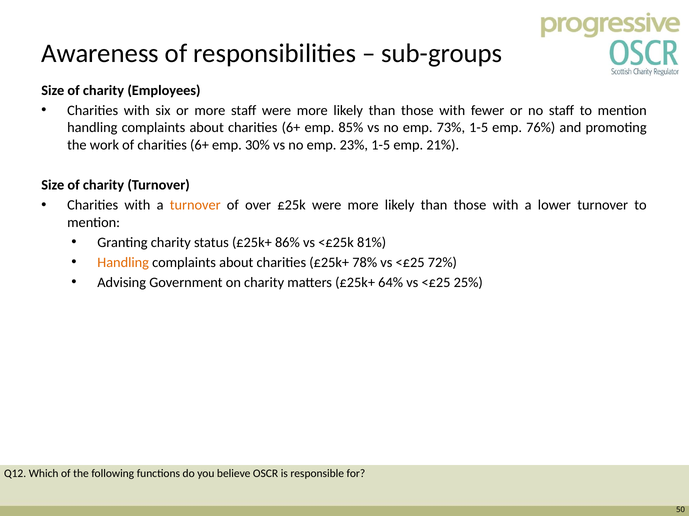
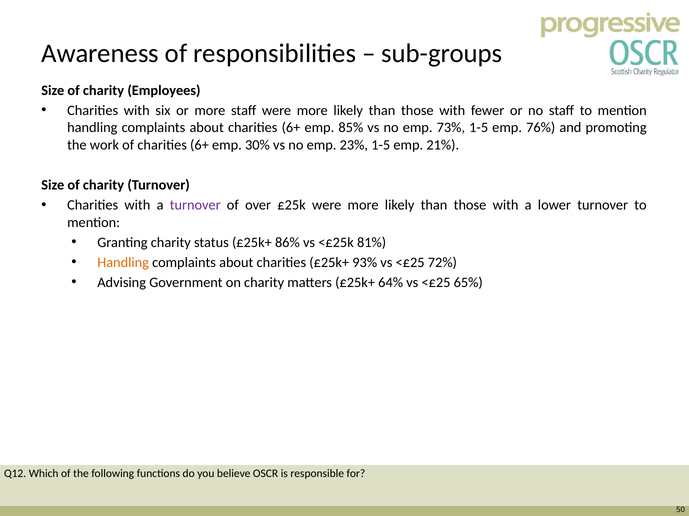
turnover colour: orange -> purple (195, 205)
78%: 78% -> 93% (365, 263)
25%: 25% -> 65% (468, 283)
